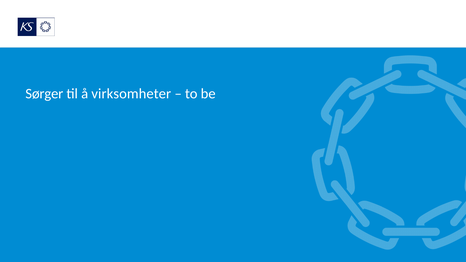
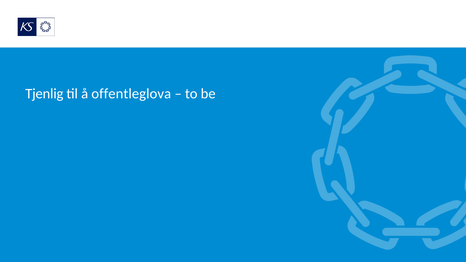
Sørger: Sørger -> Tjenlig (44, 94)
virksomheter: virksomheter -> offentleglova (131, 94)
